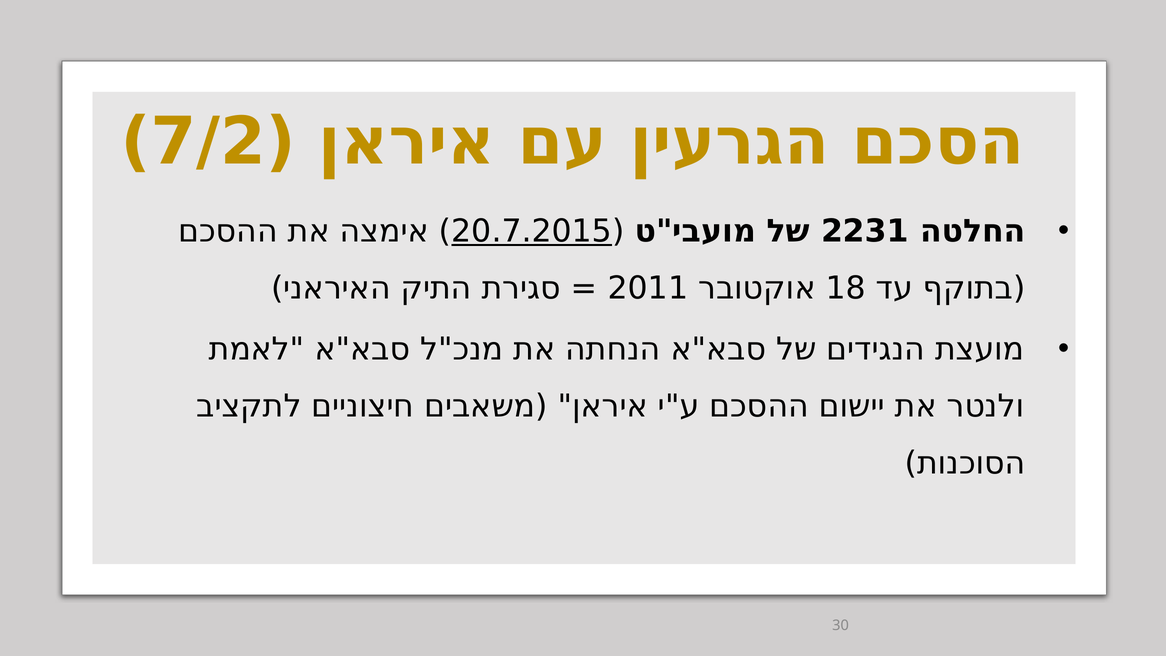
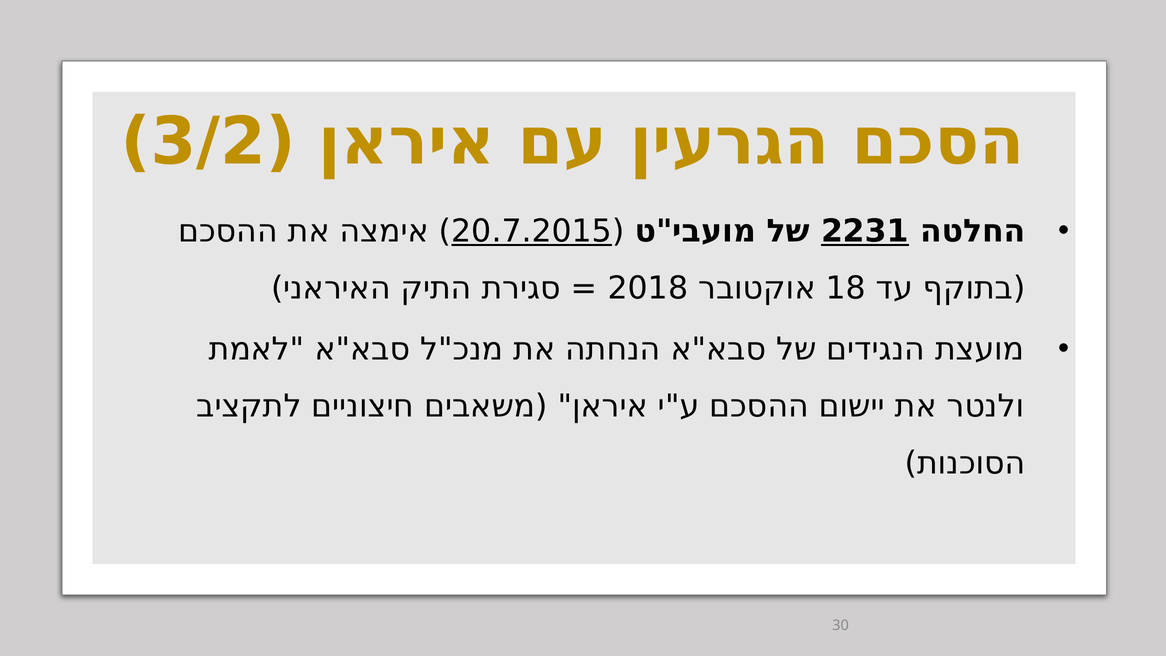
7/2: 7/2 -> 3/2 (208, 142)
2231 underline: none -> present (865, 231)
2011: 2011 -> 2018 (648, 288)
